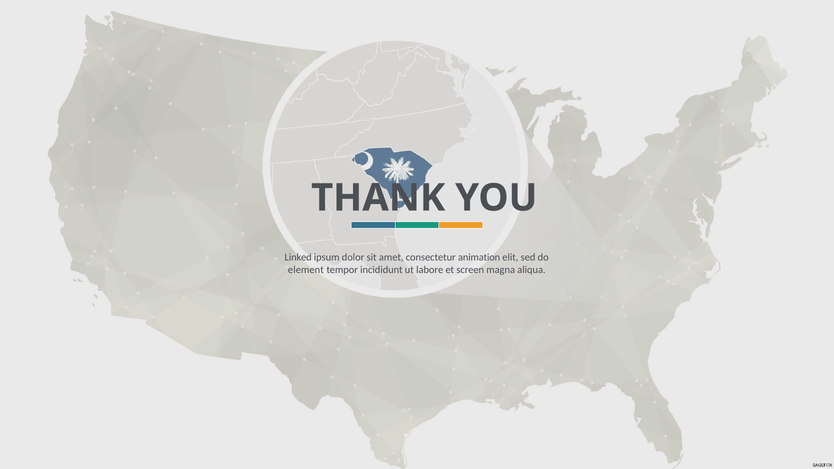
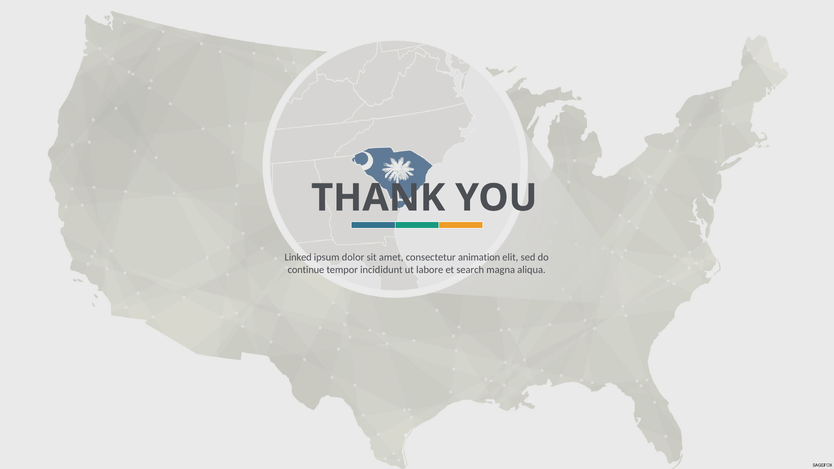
element: element -> continue (306, 270)
screen: screen -> search (470, 270)
